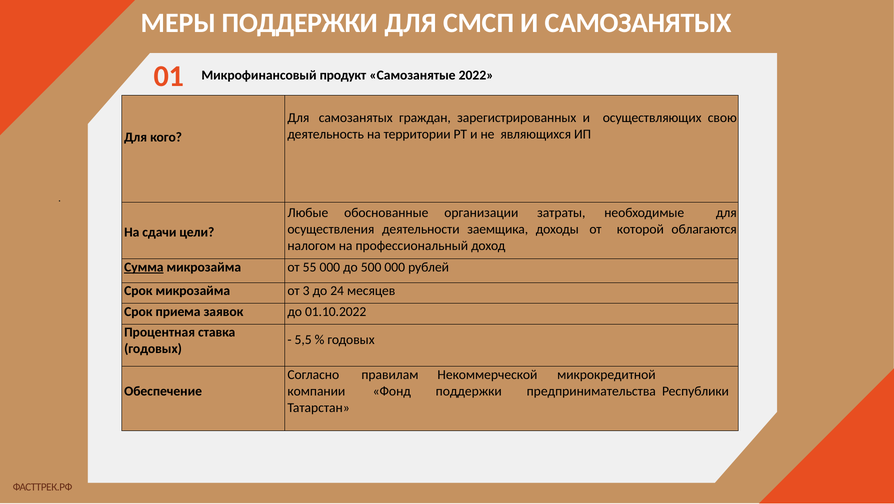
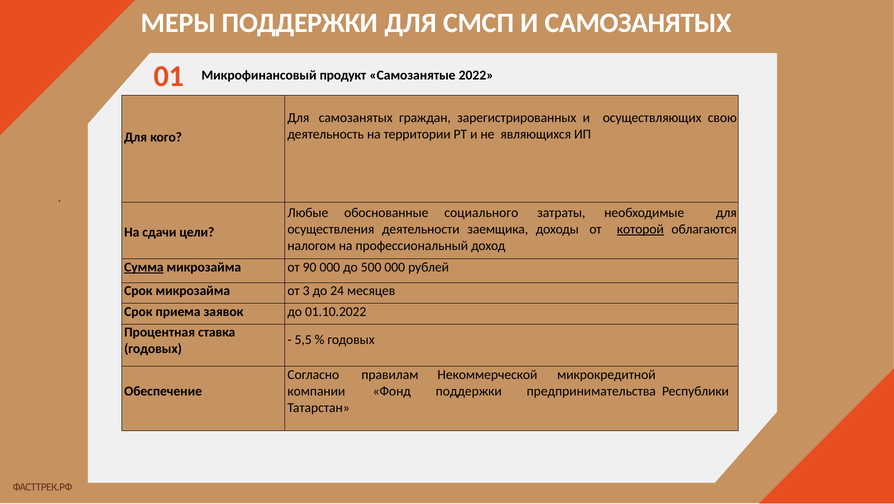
организации: организации -> социального (481, 212)
которой underline: none -> present (640, 229)
55: 55 -> 90 (310, 267)
